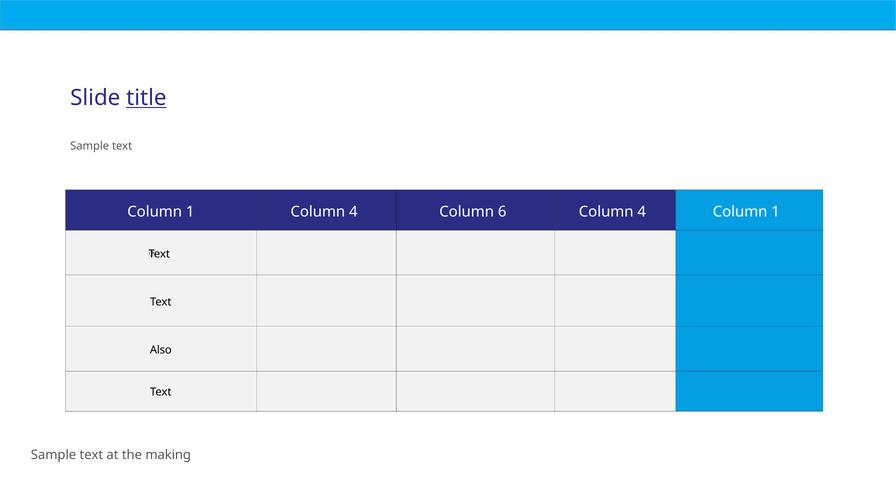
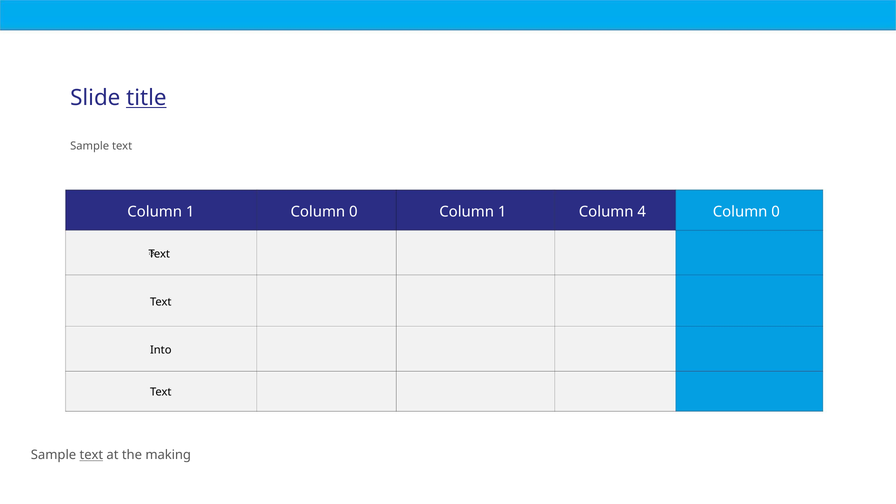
1 Column 4: 4 -> 0 (353, 212)
6: 6 -> 1 (502, 212)
4 Column 1: 1 -> 0 (776, 212)
Also: Also -> Into (161, 350)
text underline: none -> present (91, 455)
